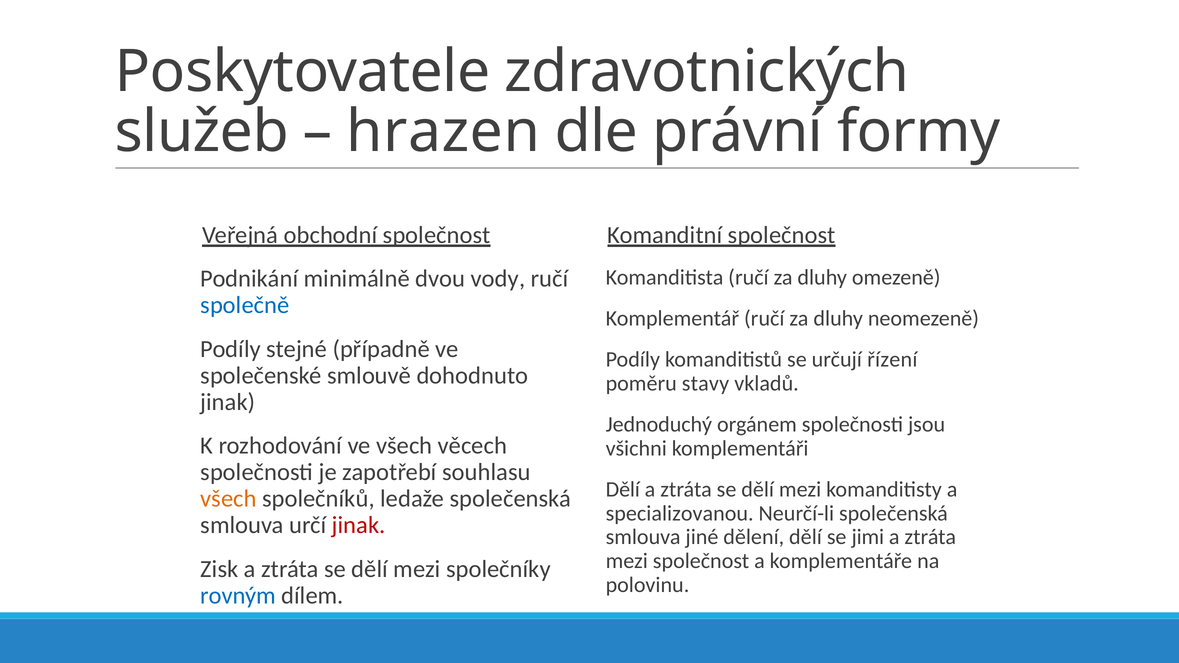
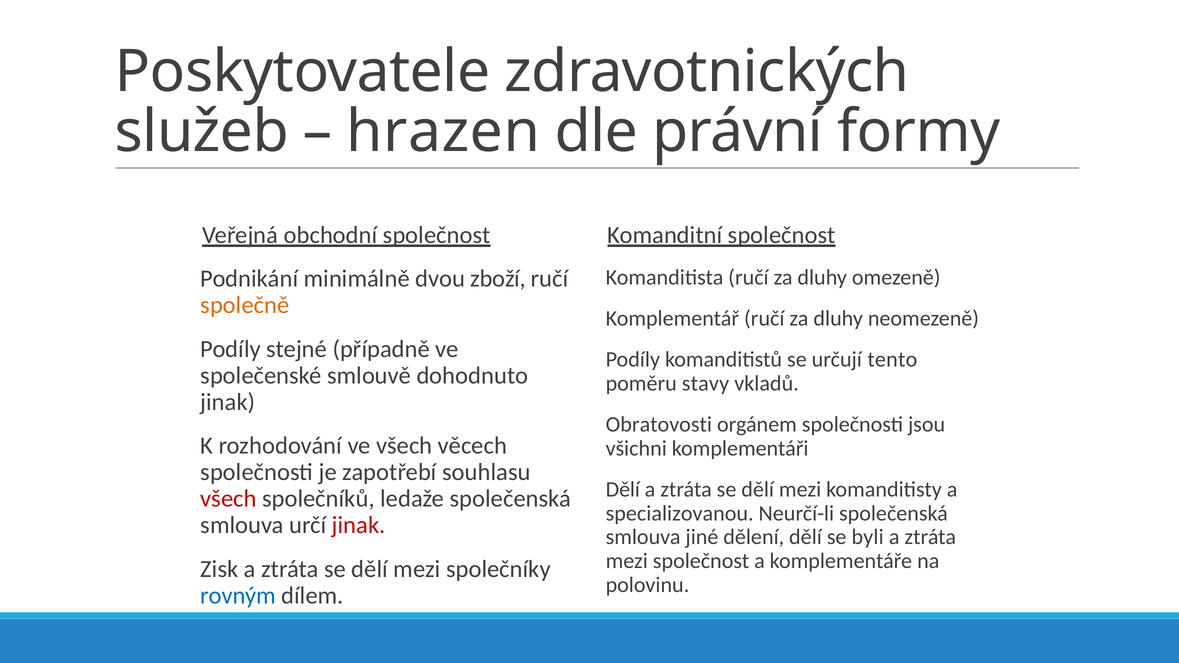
vody: vody -> zboží (498, 279)
společně colour: blue -> orange (245, 305)
řízení: řízení -> tento (892, 360)
Jednoduchý: Jednoduchý -> Obratovosti (659, 425)
všech colour: orange -> red (228, 499)
jimi: jimi -> byli (868, 537)
